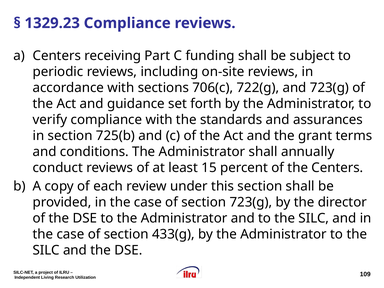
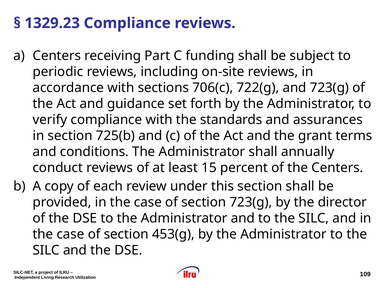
433(g: 433(g -> 453(g (173, 234)
